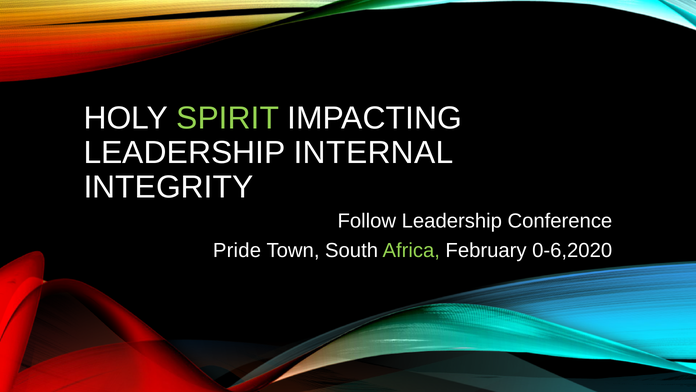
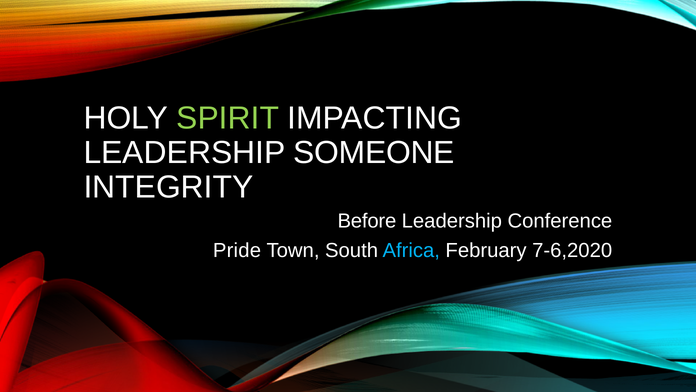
INTERNAL: INTERNAL -> SOMEONE (374, 153)
Follow: Follow -> Before (367, 221)
Africa colour: light green -> light blue (411, 250)
0-6,2020: 0-6,2020 -> 7-6,2020 (572, 250)
